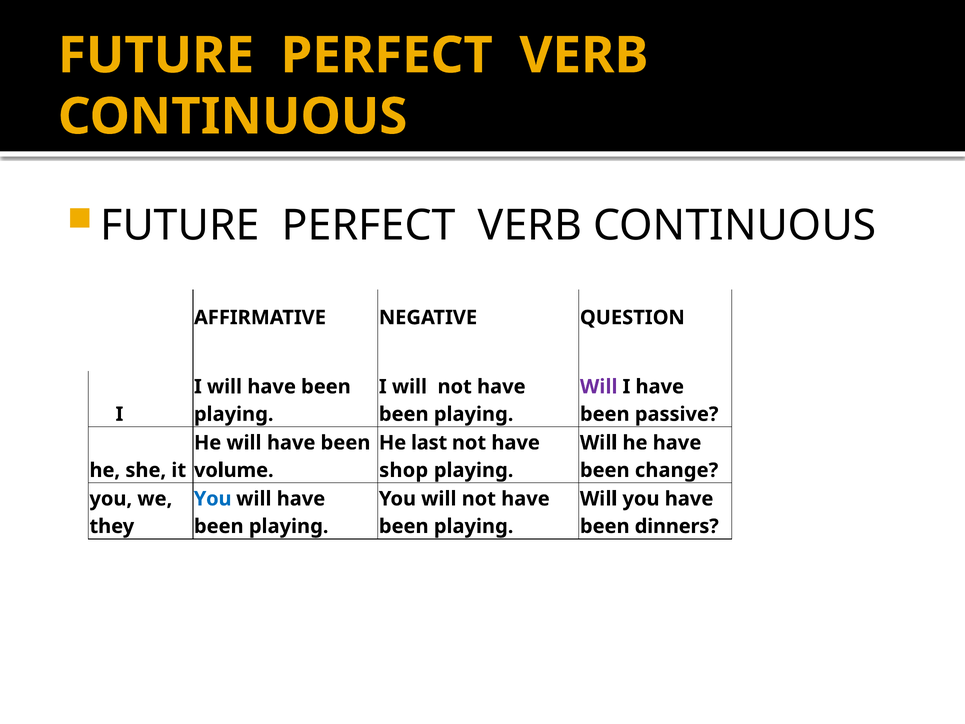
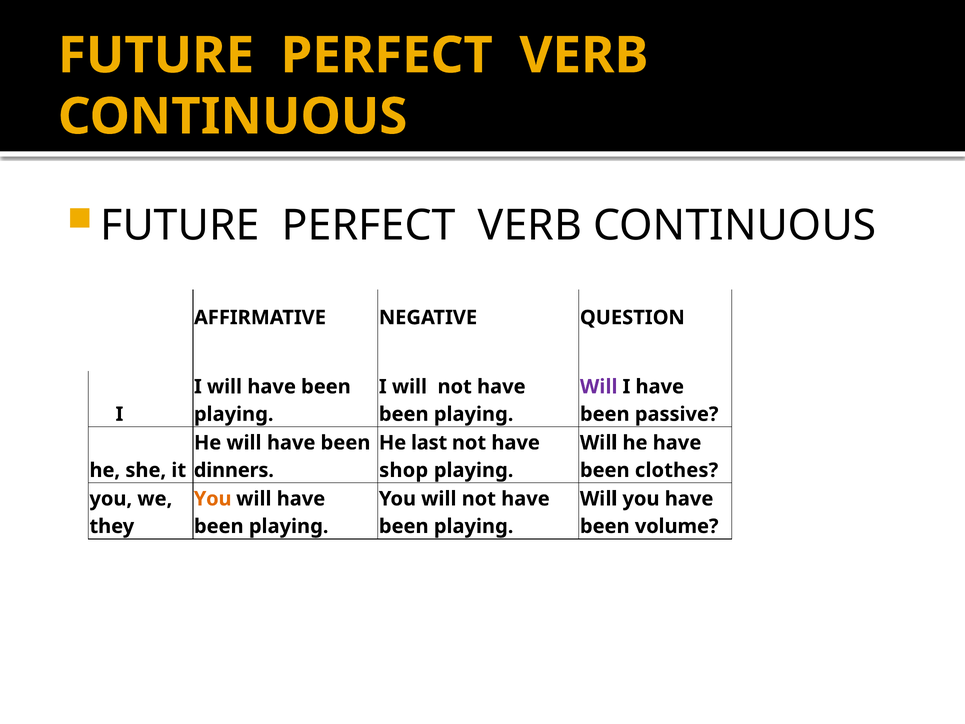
volume: volume -> dinners (234, 470)
change: change -> clothes (677, 470)
You colour: blue -> orange (213, 499)
dinners: dinners -> volume (677, 526)
